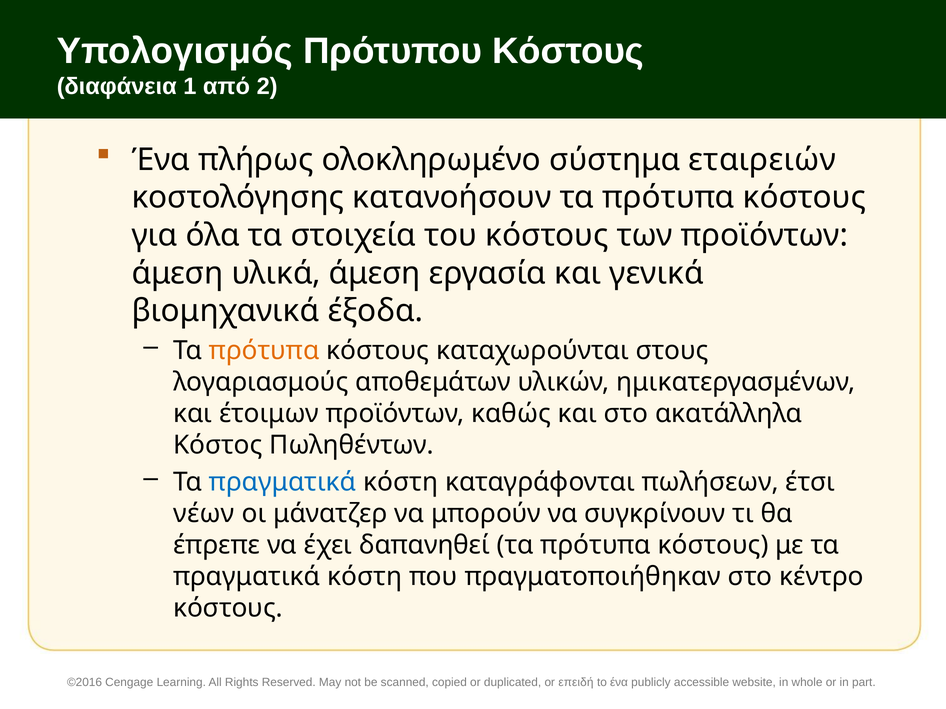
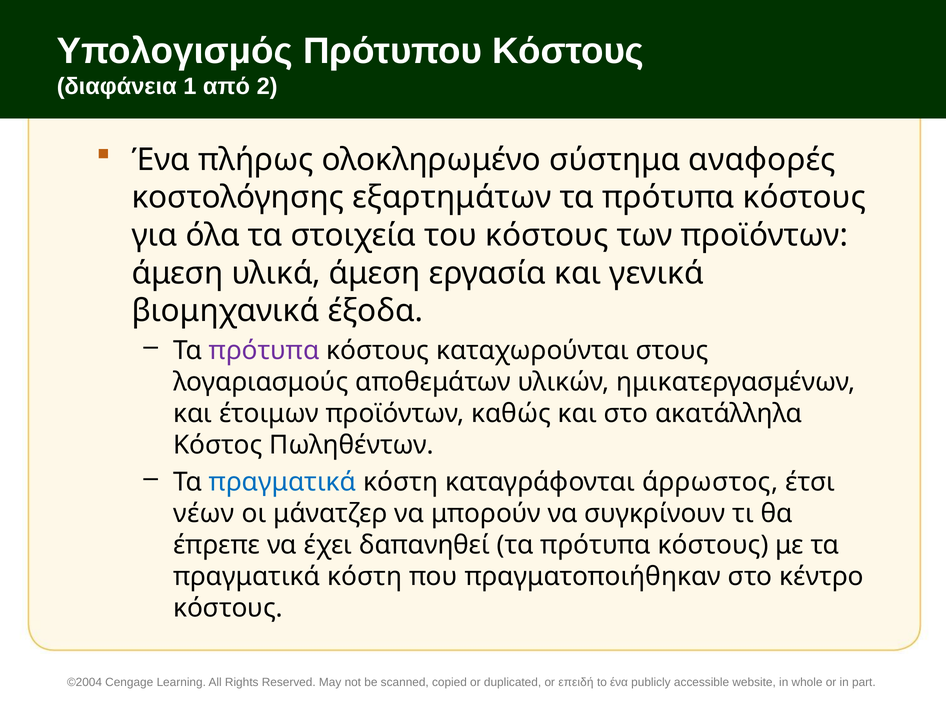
εταιρειών: εταιρειών -> αναφορές (762, 160)
κατανοήσουν: κατανοήσουν -> εξαρτημάτων (452, 198)
πρότυπα colour: orange -> purple (264, 351)
πωλήσεων: πωλήσεων -> άρρωστος (710, 482)
©2016: ©2016 -> ©2004 (85, 683)
